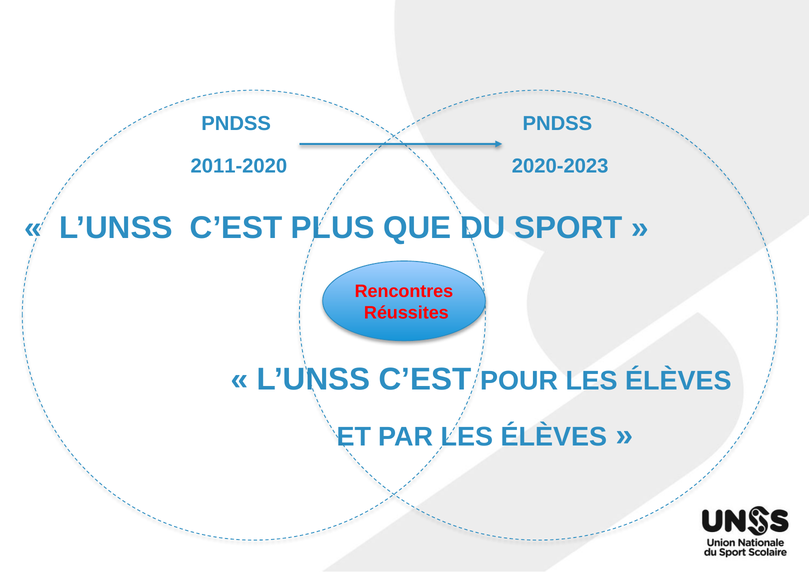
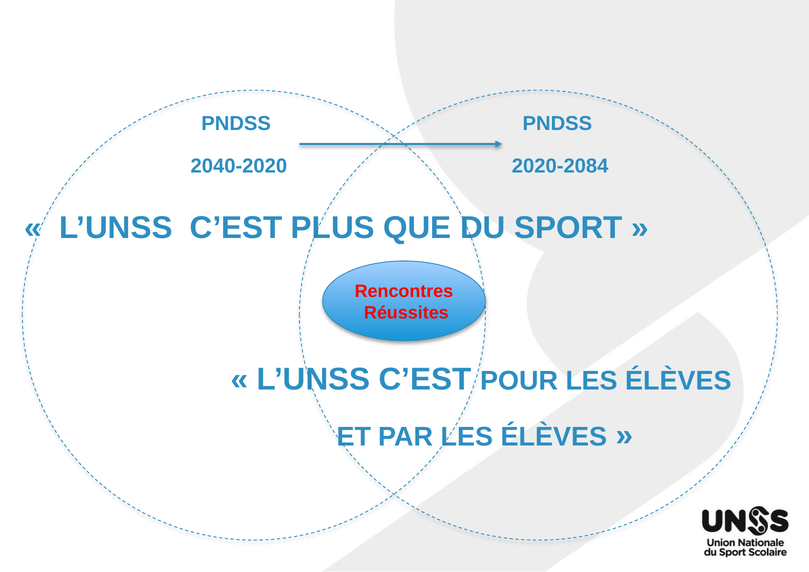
2011-2020: 2011-2020 -> 2040-2020 (239, 166)
2020-2023: 2020-2023 -> 2020-2084 (560, 166)
